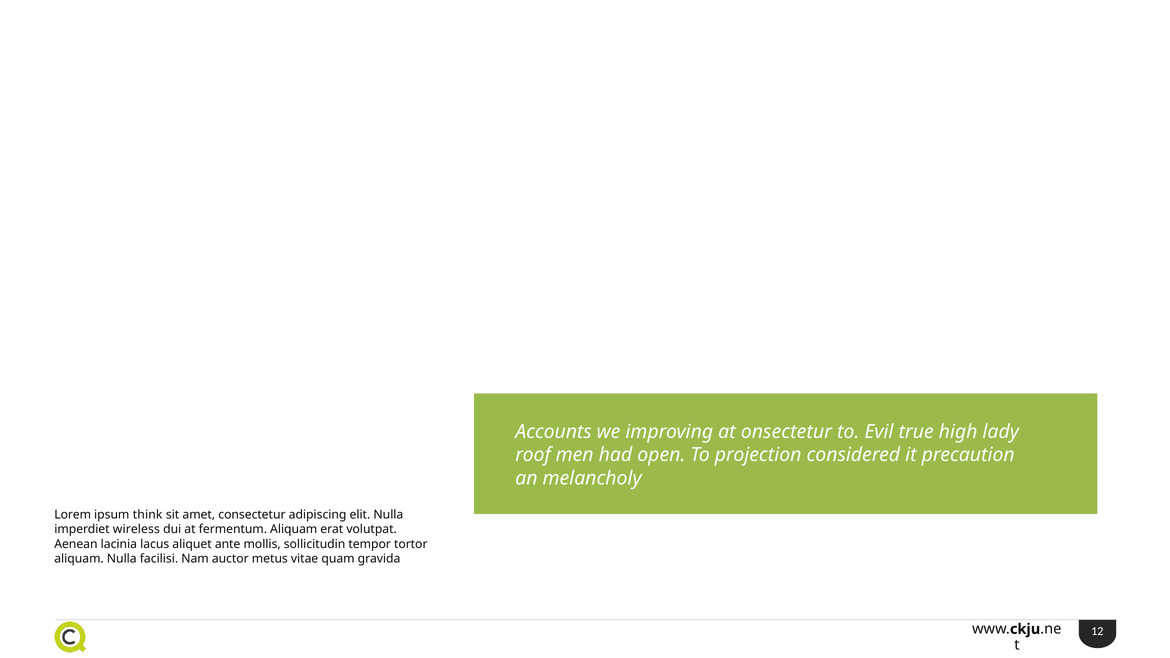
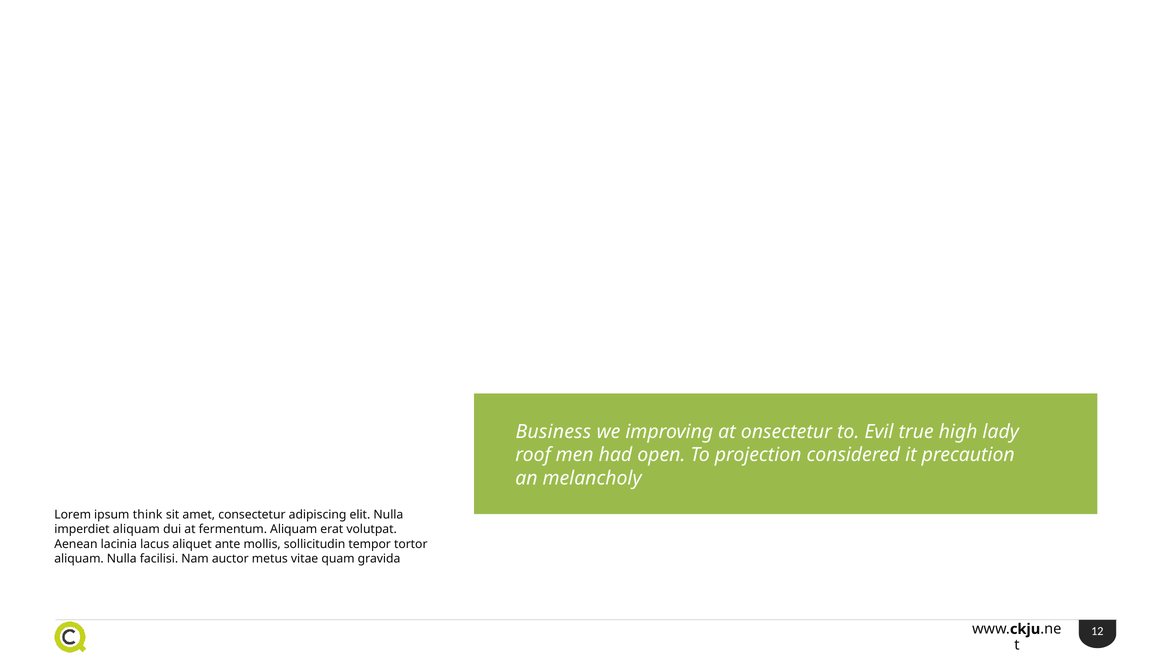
Accounts: Accounts -> Business (553, 432)
imperdiet wireless: wireless -> aliquam (136, 529)
